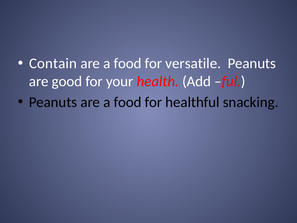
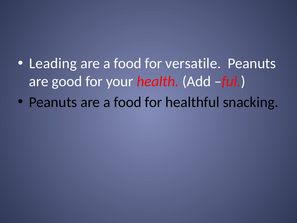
Contain: Contain -> Leading (53, 63)
